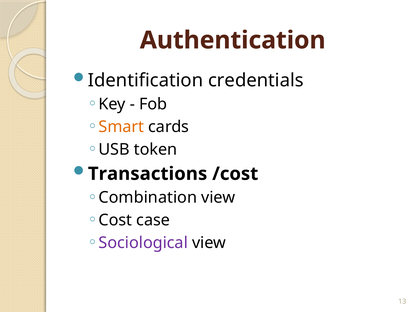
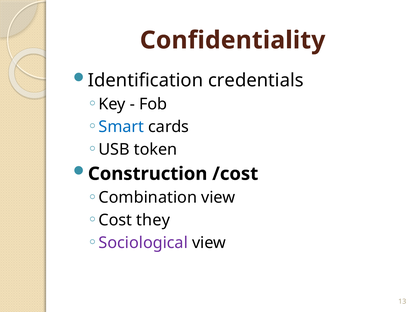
Authentication: Authentication -> Confidentiality (233, 40)
Smart colour: orange -> blue (121, 127)
Transactions: Transactions -> Construction (148, 174)
case: case -> they (153, 220)
